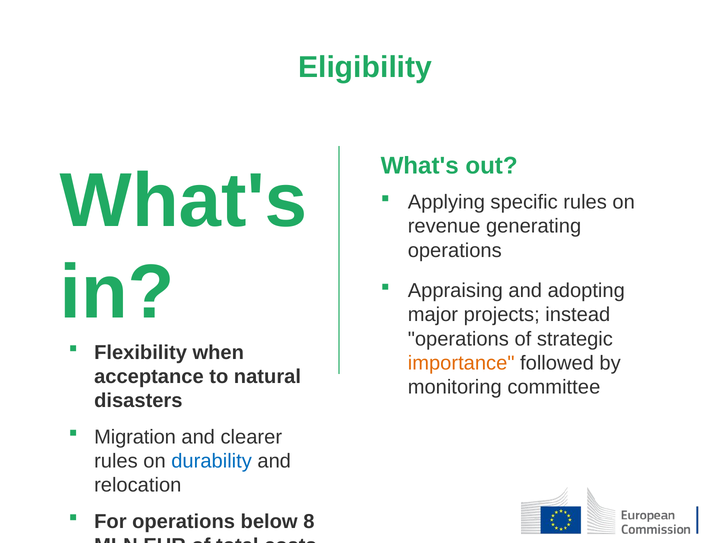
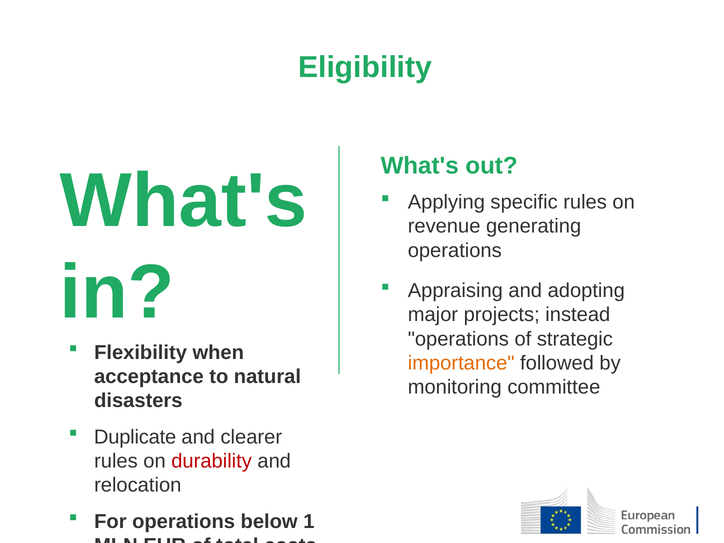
Migration: Migration -> Duplicate (135, 437)
durability colour: blue -> red (212, 461)
8: 8 -> 1 (309, 522)
